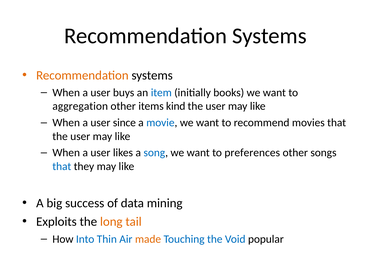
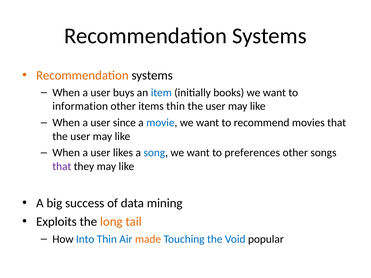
aggregation: aggregation -> information (80, 106)
items kind: kind -> thin (176, 106)
that colour: blue -> purple (62, 166)
